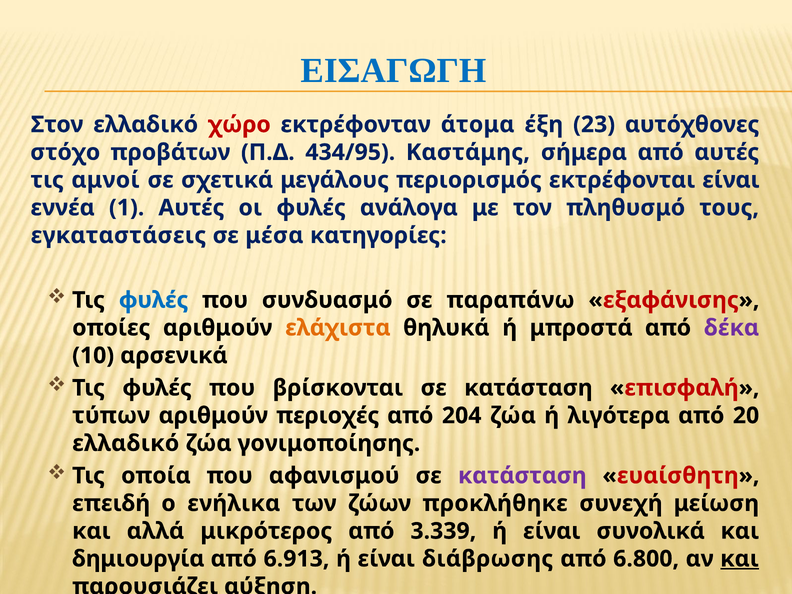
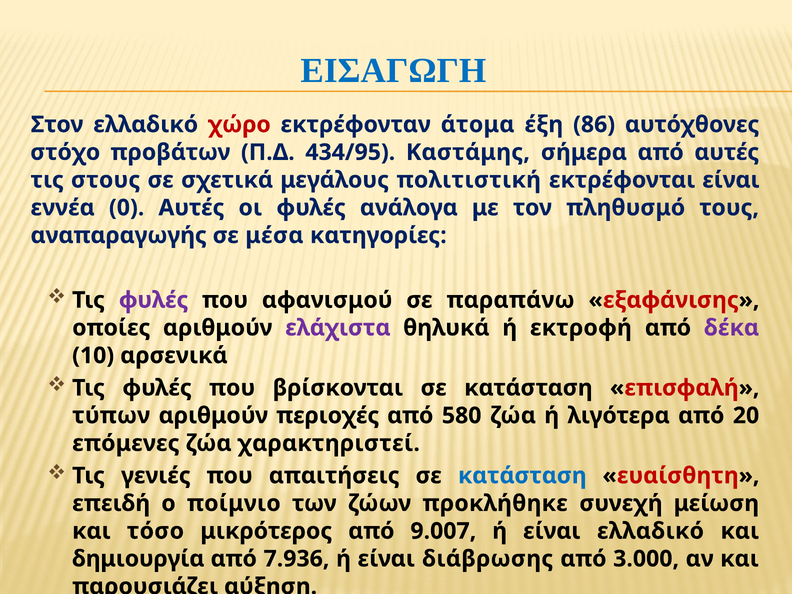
23: 23 -> 86 (594, 125)
αμνοί: αμνοί -> στους (106, 180)
περιορισμός: περιορισμός -> πολιτιστική (469, 180)
1: 1 -> 0 (127, 208)
εγκαταστάσεις: εγκαταστάσεις -> αναπαραγωγής (119, 235)
φυλές colour: blue -> purple (154, 300)
συνδυασμό: συνδυασμό -> αφανισμού (327, 300)
ελάχιστα colour: orange -> purple (338, 328)
μπροστά: μπροστά -> εκτροφή (581, 328)
204: 204 -> 580 (462, 416)
ελλαδικό: ελλαδικό -> επόμενες (126, 443)
γονιμοποίησης: γονιμοποίησης -> χαρακτηριστεί (329, 443)
οποία: οποία -> γενιές (156, 476)
αφανισμού: αφανισμού -> απαιτήσεις (334, 476)
κατάσταση colour: purple -> blue (522, 476)
ενήλικα: ενήλικα -> ποίμνιο (234, 503)
αλλά: αλλά -> τόσο (155, 531)
3.339: 3.339 -> 9.007 (443, 531)
είναι συνολικά: συνολικά -> ελλαδικό (650, 531)
6.913: 6.913 -> 7.936 (296, 559)
6.800: 6.800 -> 3.000 (646, 559)
και underline: present -> none (740, 559)
